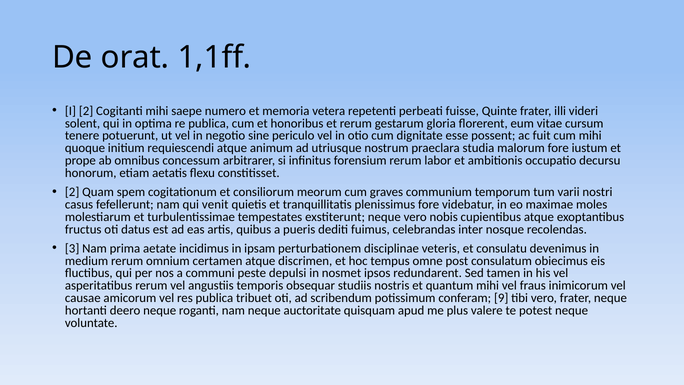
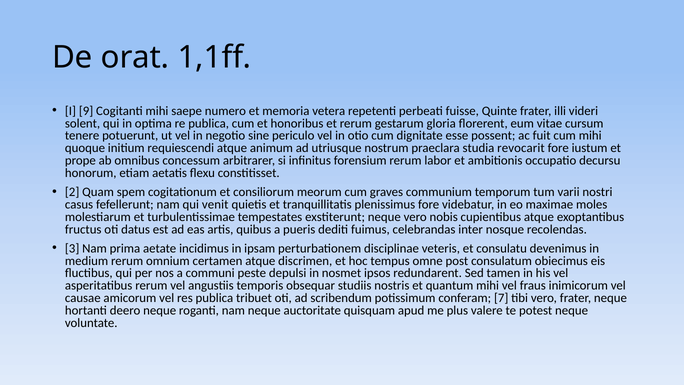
I 2: 2 -> 9 (86, 111)
malorum: malorum -> revocarit (521, 148)
9: 9 -> 7 (501, 298)
